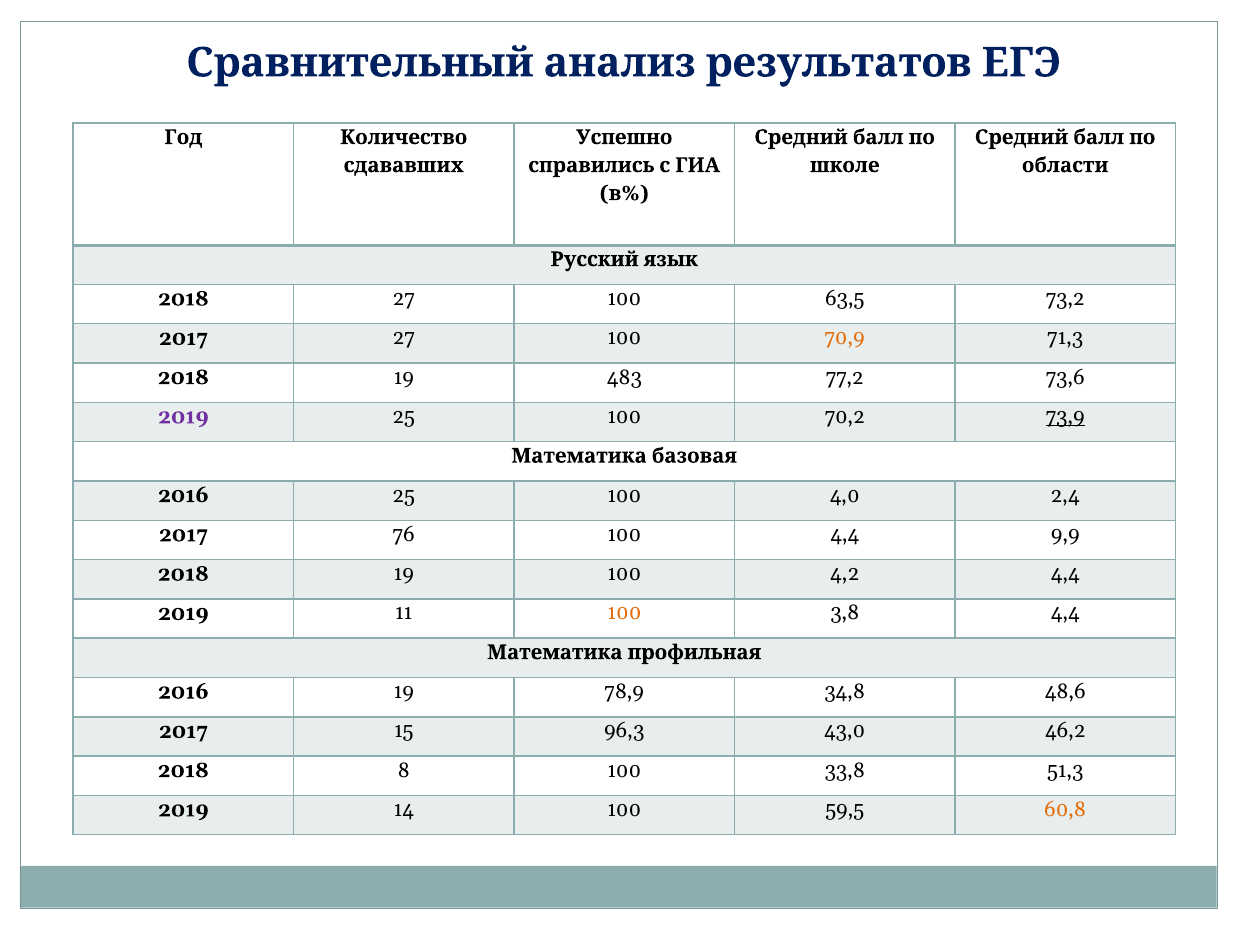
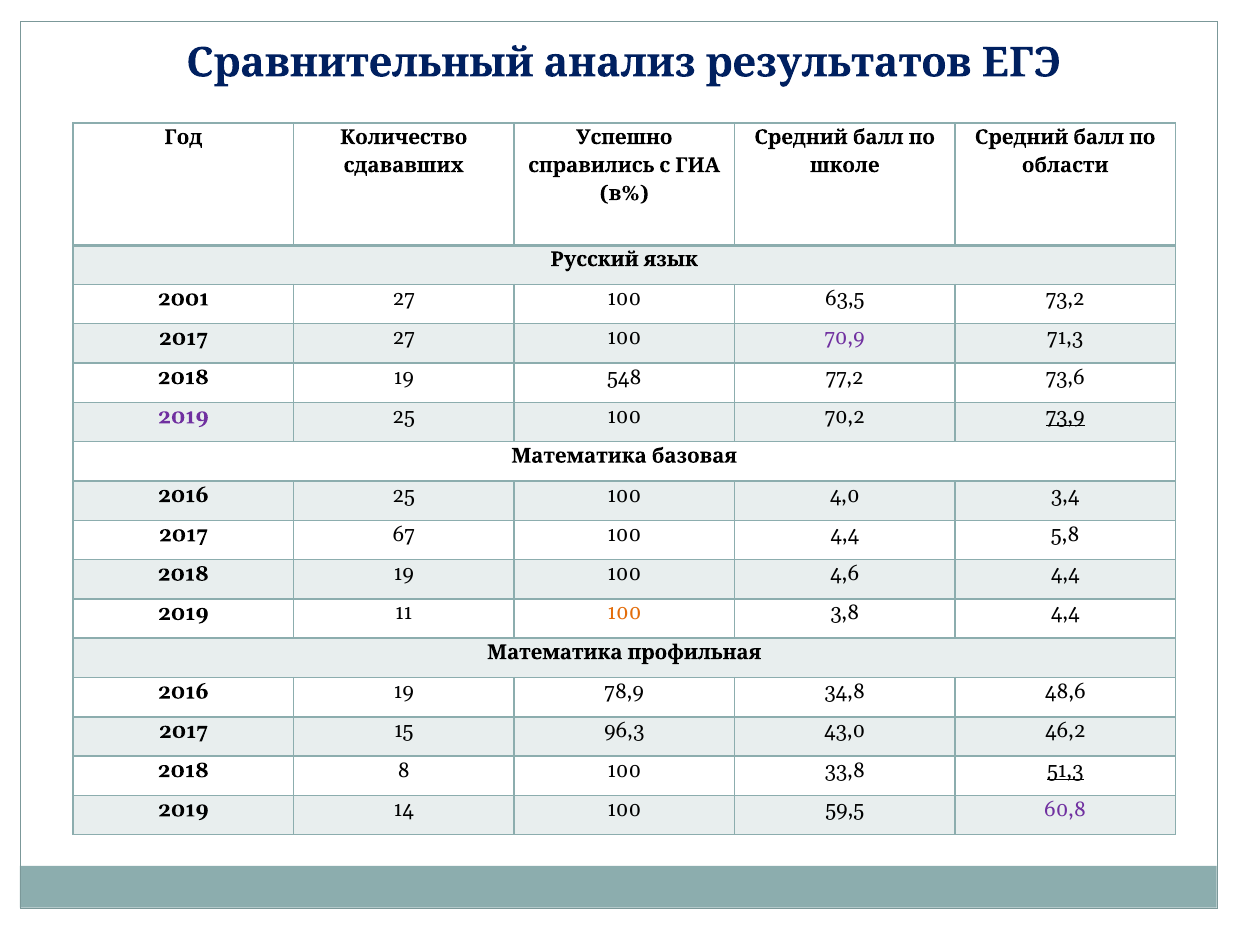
2018: 2018 -> 2001 (183, 299)
70,9 colour: orange -> purple (845, 338)
483: 483 -> 548 (624, 377)
2,4: 2,4 -> 3,4 (1065, 495)
76: 76 -> 67 (404, 535)
9,9: 9,9 -> 5,8 (1065, 535)
4,2: 4,2 -> 4,6 (845, 574)
51,3 underline: none -> present (1065, 771)
60,8 colour: orange -> purple (1065, 810)
